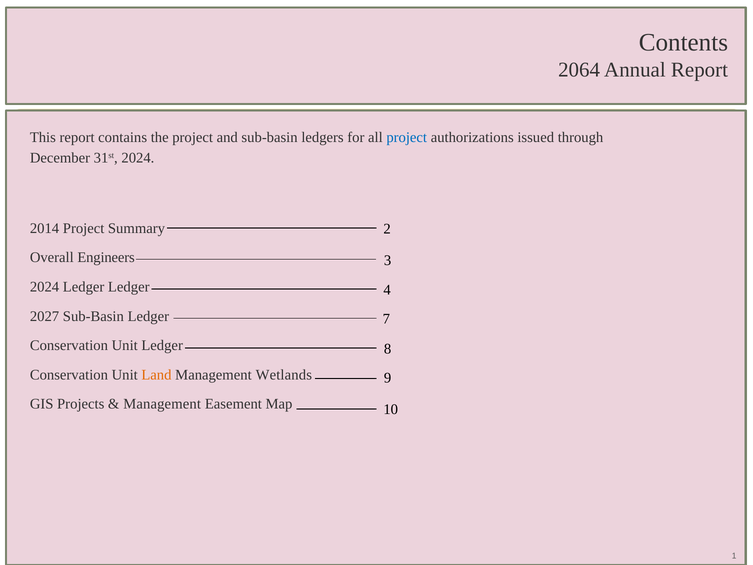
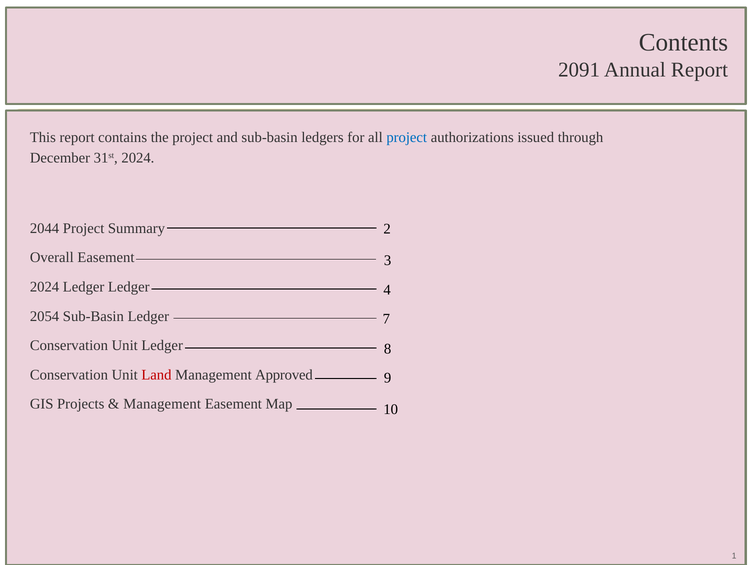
2064: 2064 -> 2091 (579, 70)
2014: 2014 -> 2044 (45, 228)
Overall Engineers: Engineers -> Easement (106, 258)
2027: 2027 -> 2054 (45, 316)
Land colour: orange -> red (156, 375)
Wetlands: Wetlands -> Approved (284, 375)
